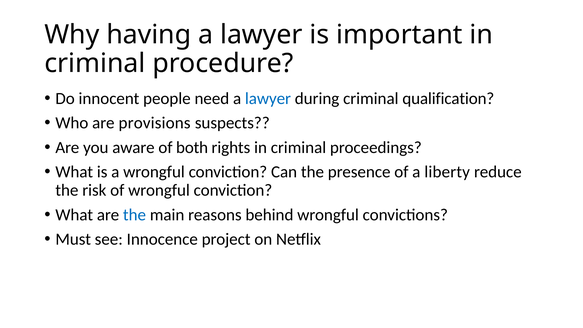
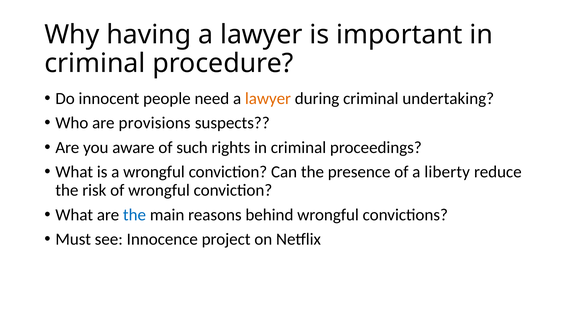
lawyer colour: blue -> orange (268, 99)
qualification: qualification -> undertaking (448, 99)
both: both -> such (192, 147)
